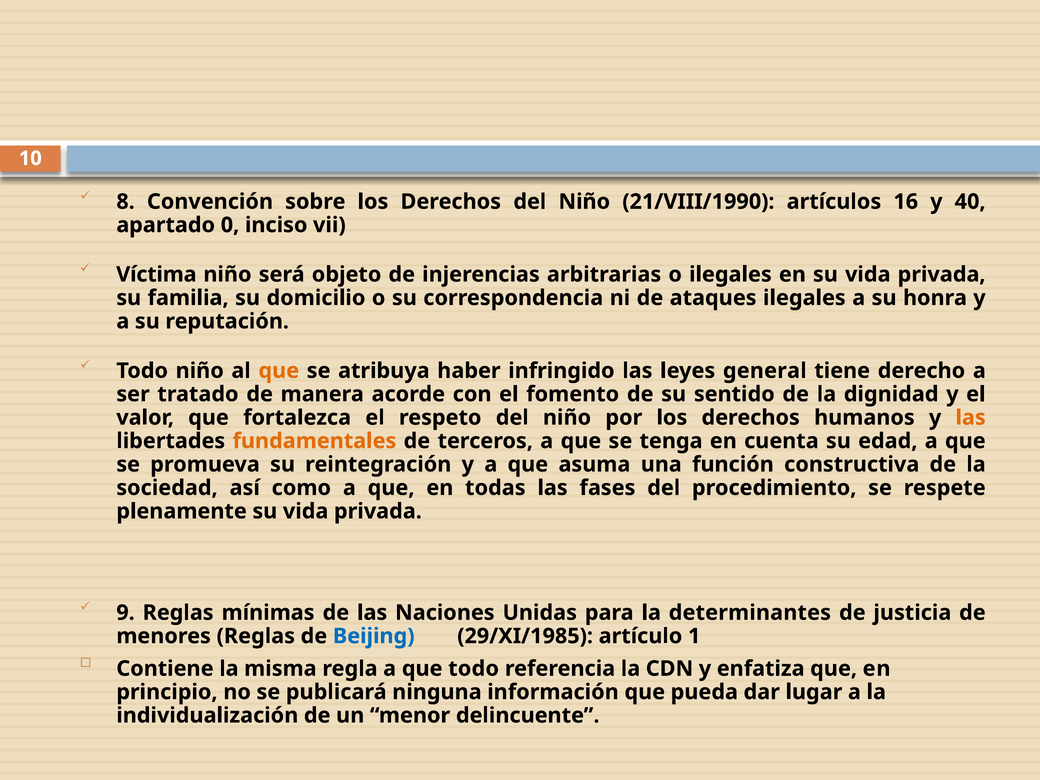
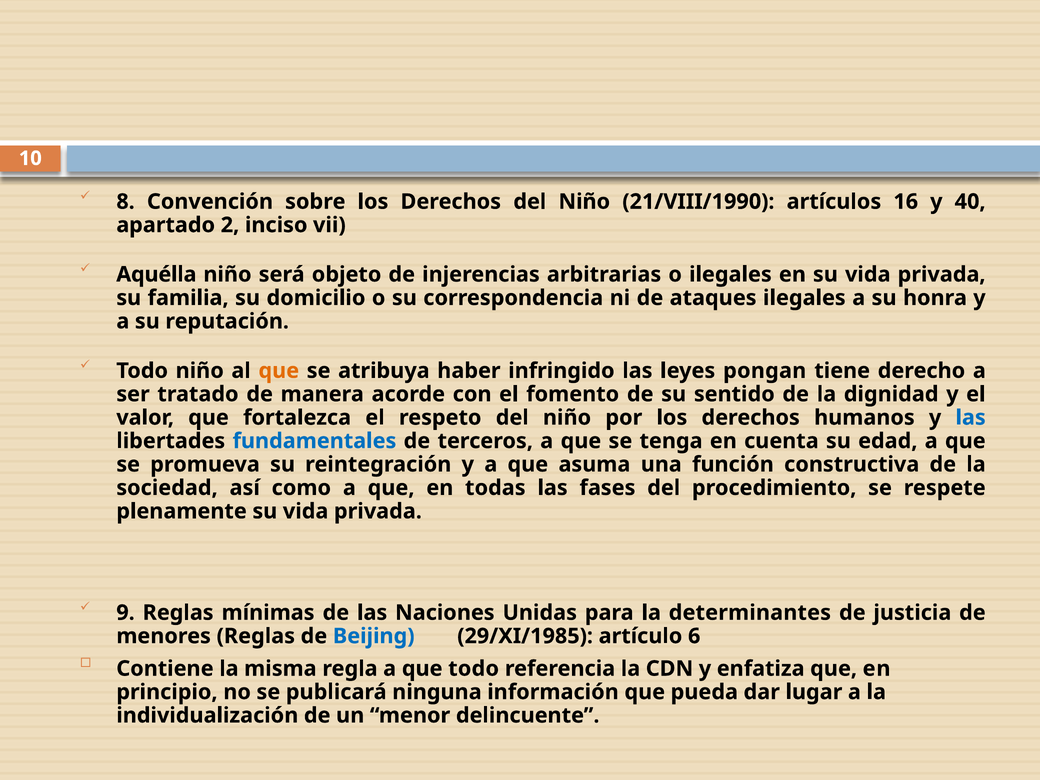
0: 0 -> 2 (230, 225)
Víctima: Víctima -> Aquélla (156, 274)
general: general -> pongan (765, 371)
las colour: orange -> blue (971, 418)
fundamentales colour: orange -> blue (314, 441)
1: 1 -> 6 (694, 636)
